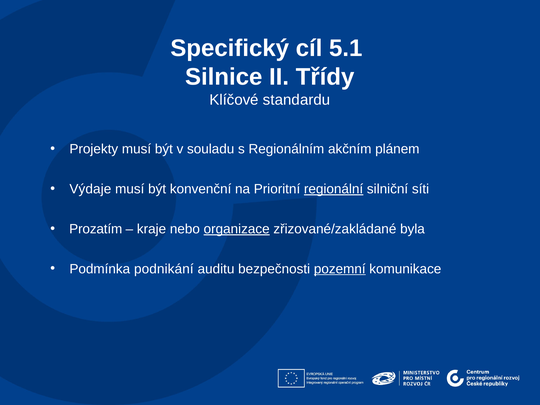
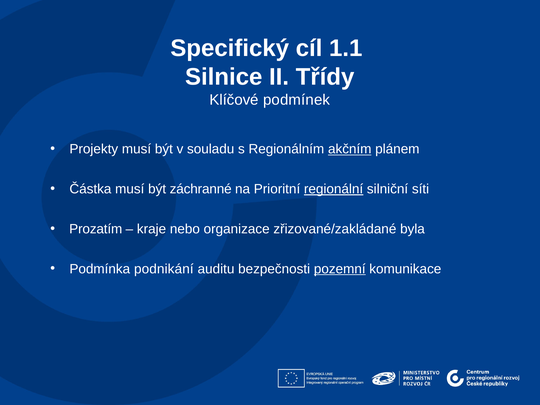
5.1: 5.1 -> 1.1 (346, 48)
standardu: standardu -> podmínek (297, 100)
akčním underline: none -> present (350, 149)
Výdaje: Výdaje -> Částka (90, 189)
konvenční: konvenční -> záchranné (201, 189)
organizace underline: present -> none (237, 229)
